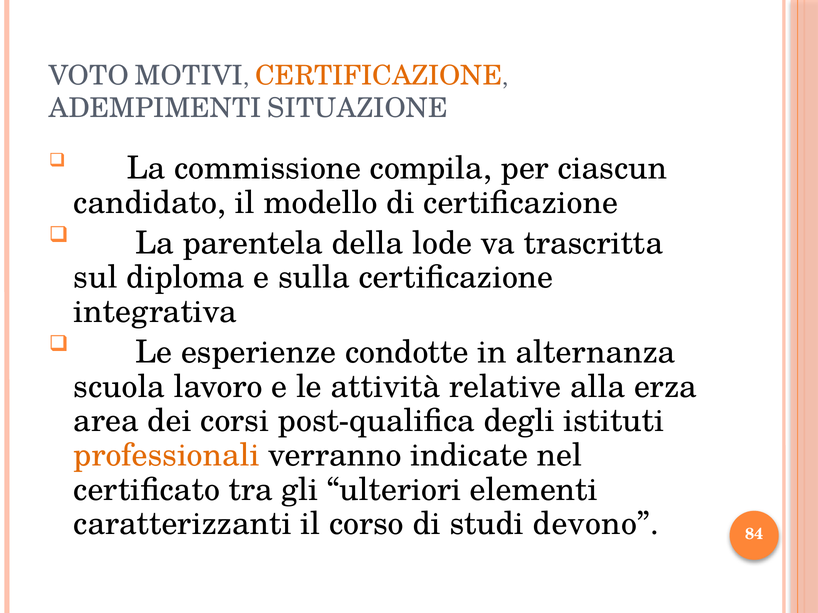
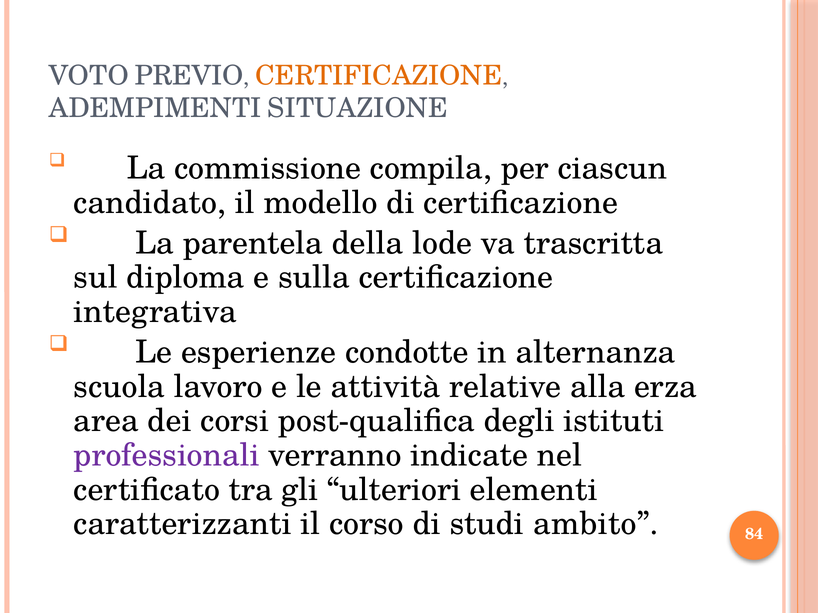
MOTIVI: MOTIVI -> PREVIO (189, 76)
professionali colour: orange -> purple (167, 456)
devono: devono -> ambito (596, 524)
